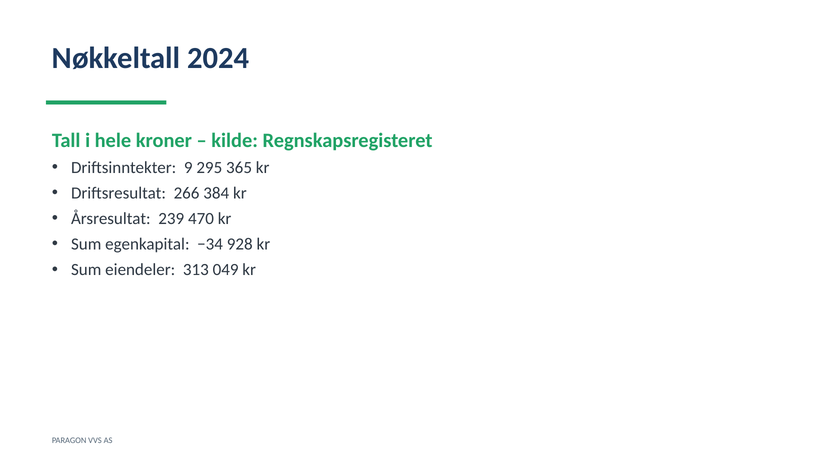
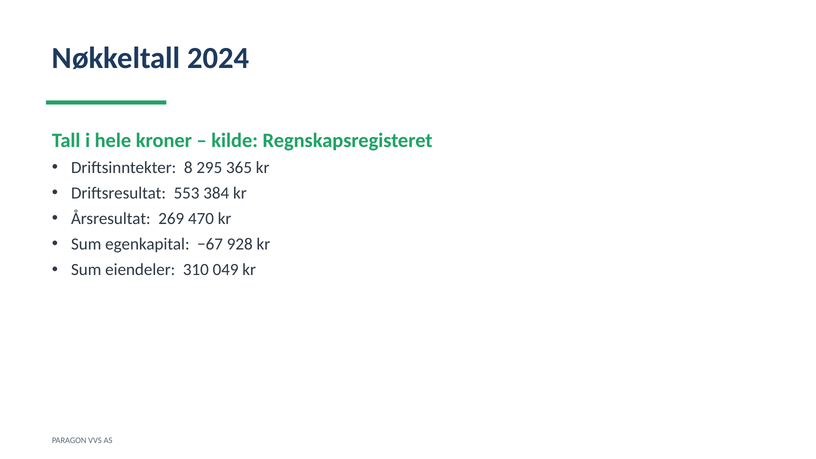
9: 9 -> 8 (188, 168)
266: 266 -> 553 (187, 193)
239: 239 -> 269 (171, 219)
−34: −34 -> −67 (210, 244)
313: 313 -> 310 (196, 270)
